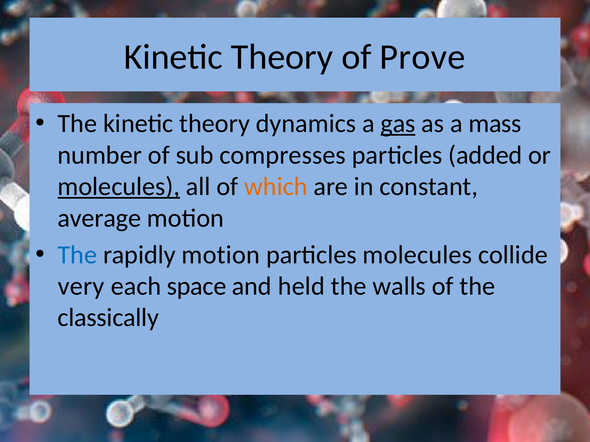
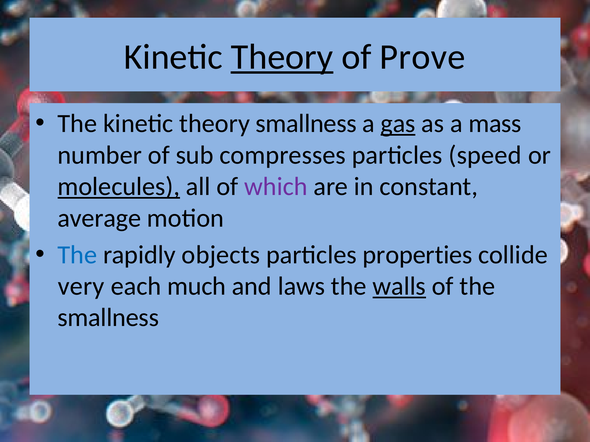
Theory underline: none -> present (282, 57)
theory dynamics: dynamics -> smallness (306, 124)
added: added -> speed (485, 155)
which colour: orange -> purple (276, 187)
rapidly motion: motion -> objects (221, 255)
particles molecules: molecules -> properties (418, 255)
space: space -> much (197, 287)
held: held -> laws (301, 287)
walls underline: none -> present (399, 287)
classically: classically -> smallness (108, 318)
